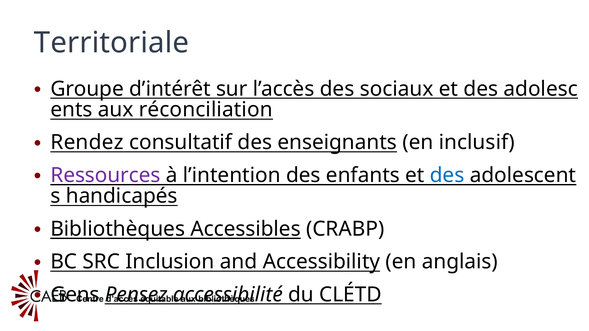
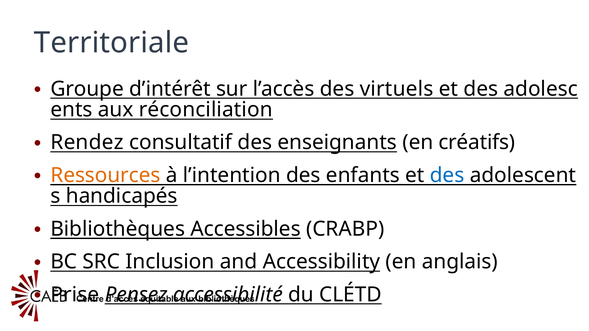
sociaux: sociaux -> virtuels (397, 89)
inclusif: inclusif -> créatifs (477, 143)
Ressources colour: purple -> orange (105, 175)
Gens: Gens -> Prise (75, 295)
